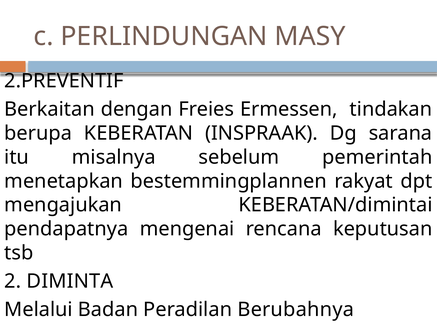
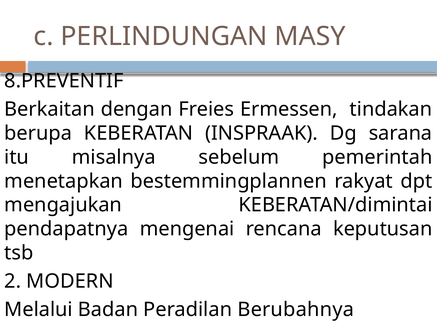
2.PREVENTIF: 2.PREVENTIF -> 8.PREVENTIF (64, 81)
DIMINTA: DIMINTA -> MODERN (70, 282)
